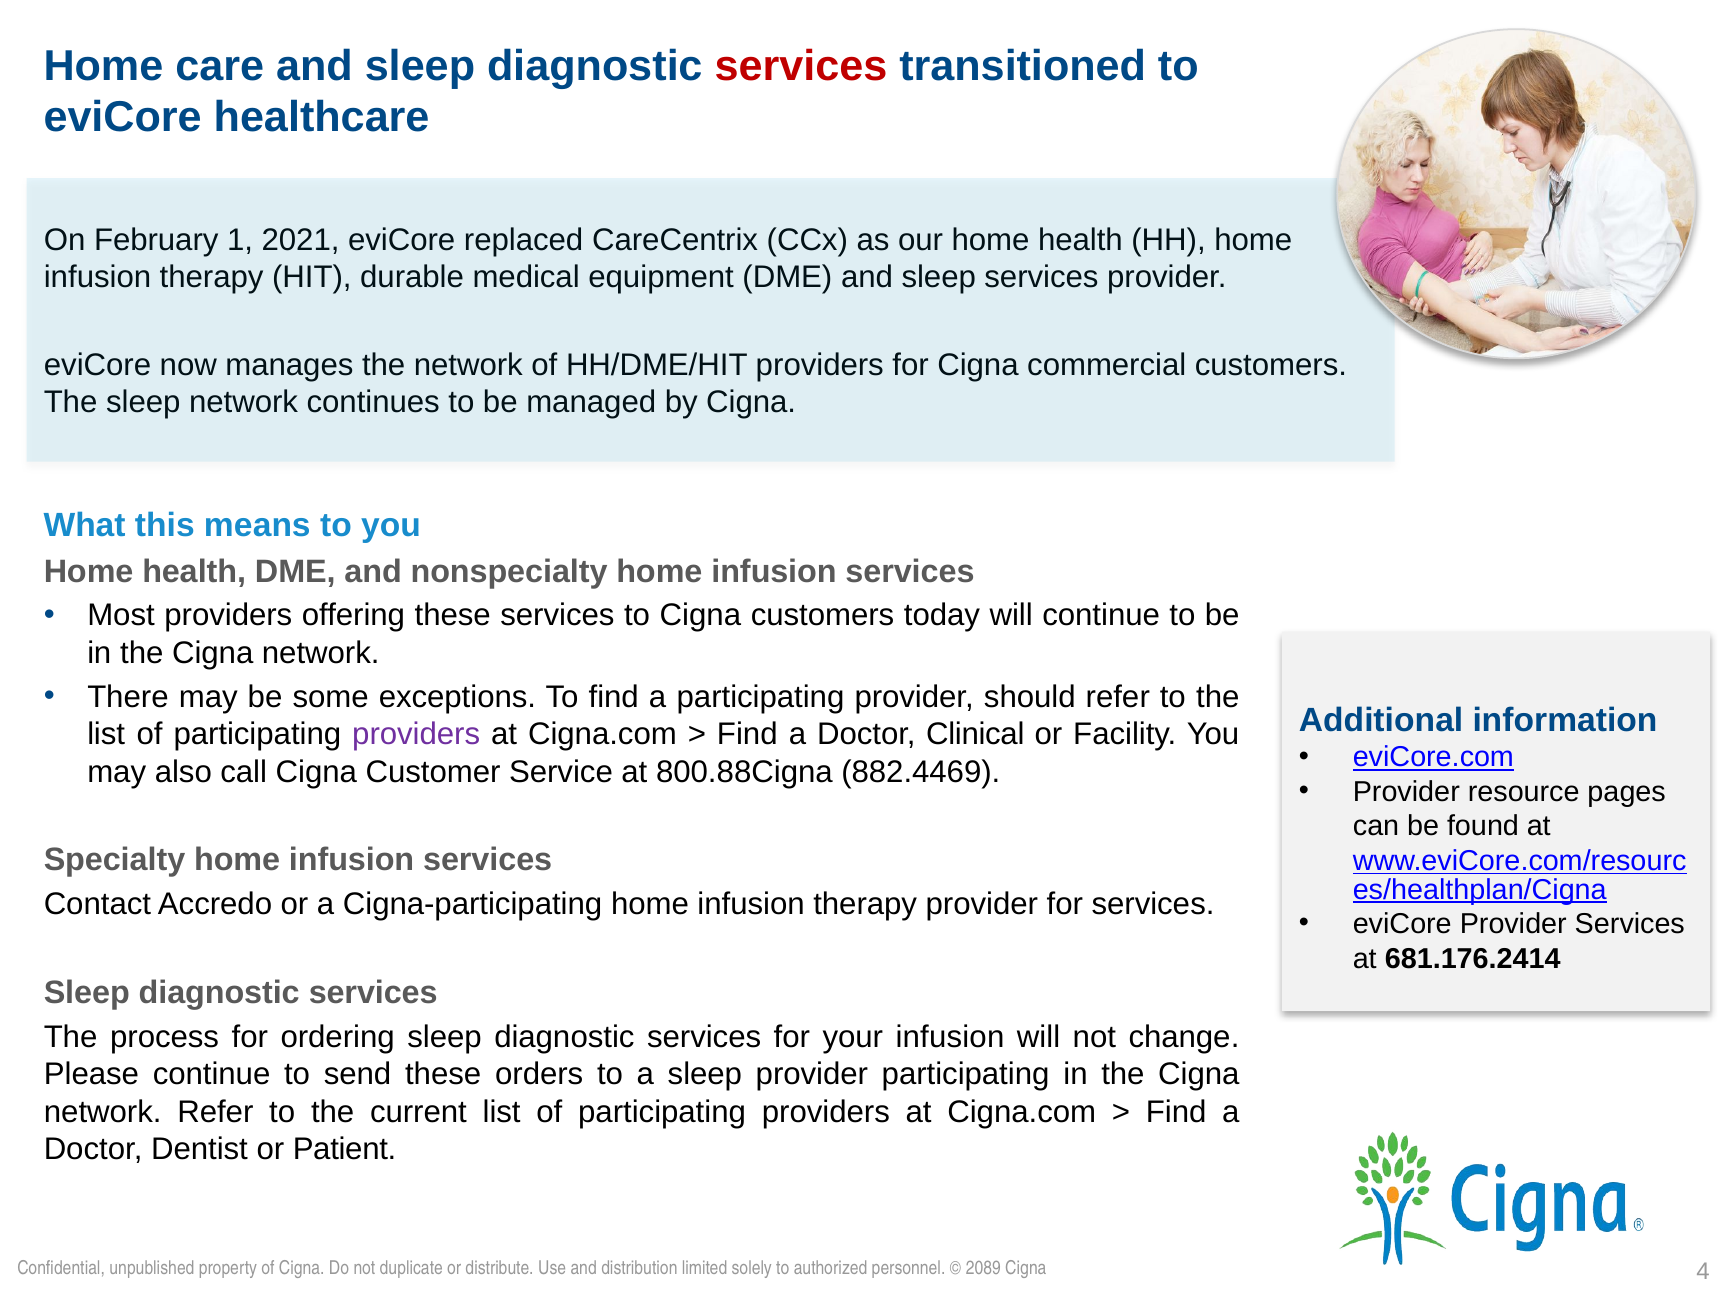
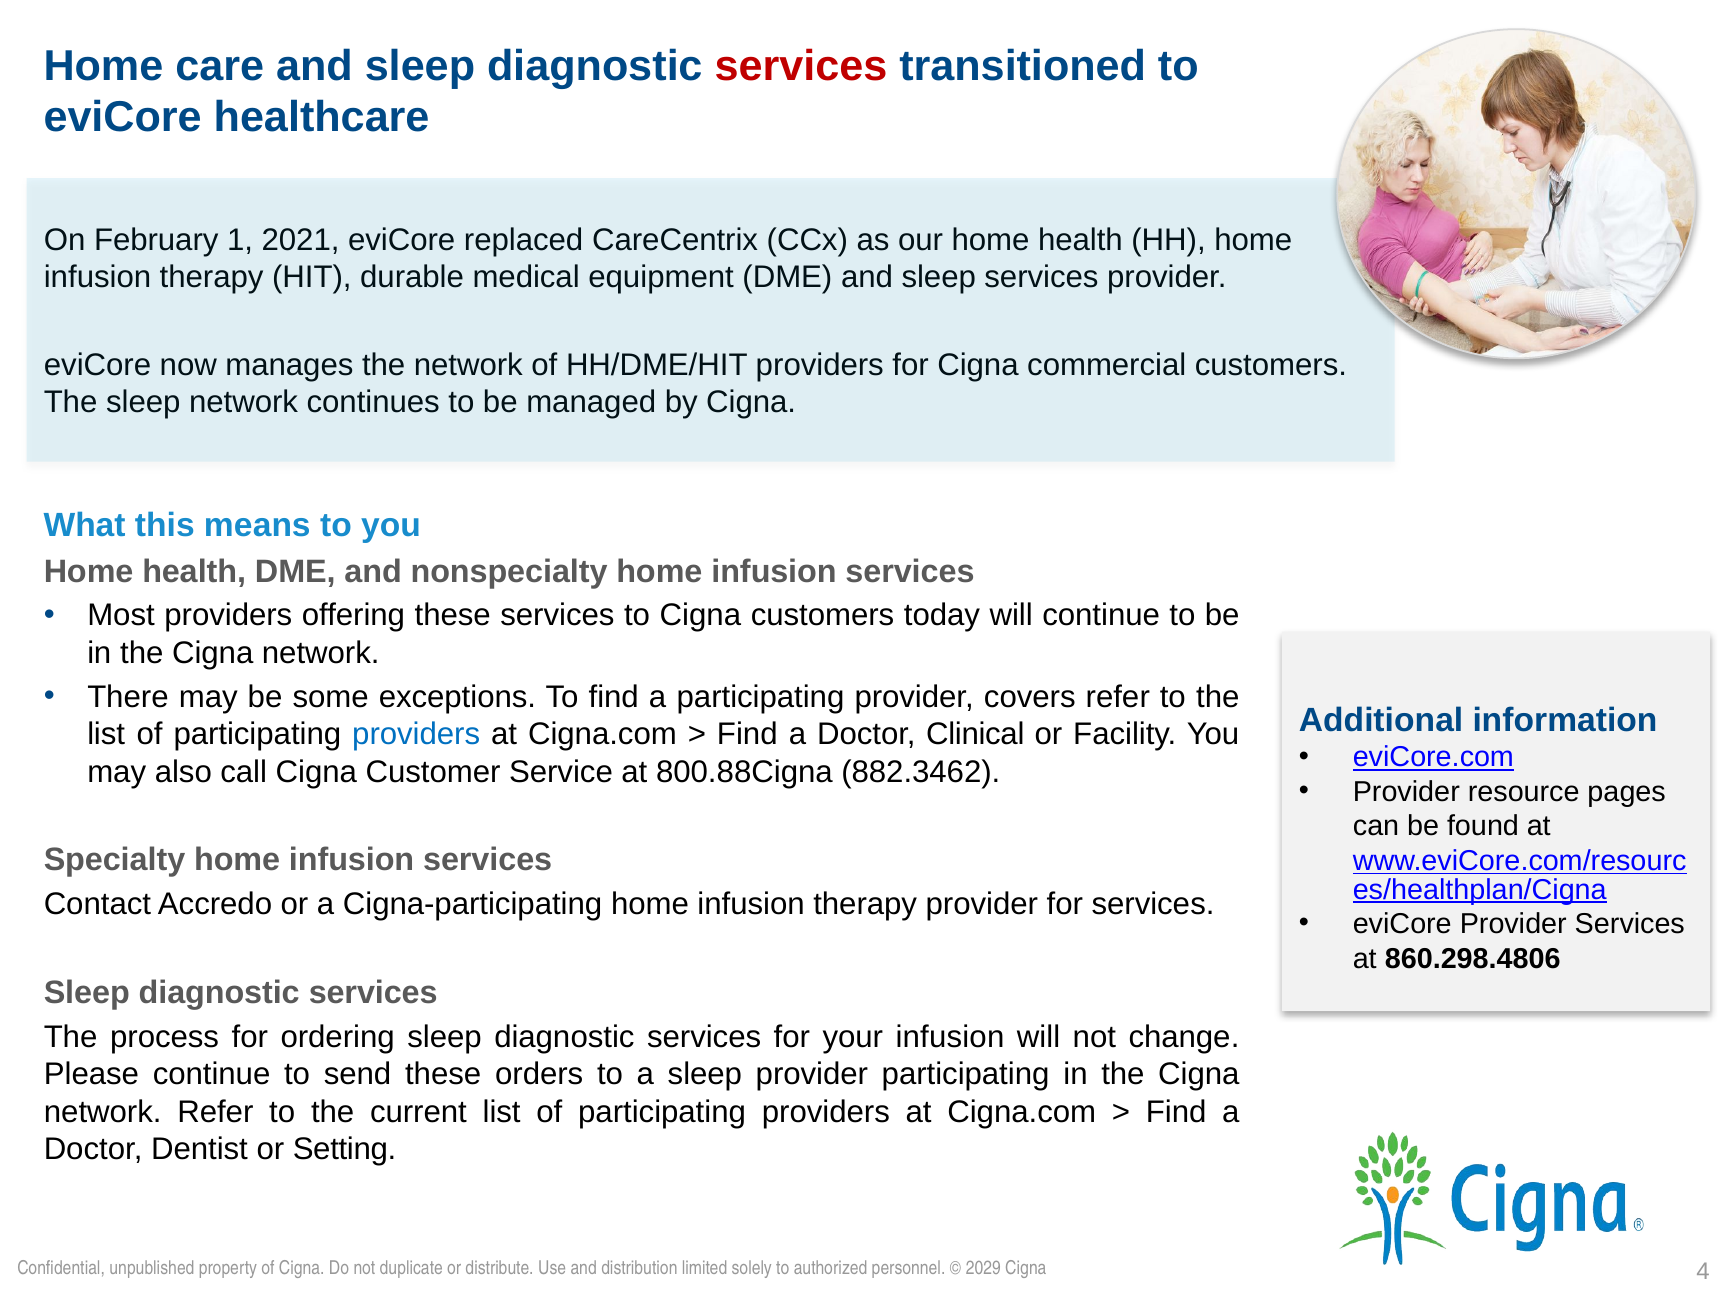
should: should -> covers (1030, 697)
providers colour: purple -> blue (416, 734)
882.4469: 882.4469 -> 882.3462 (921, 772)
681.176.2414: 681.176.2414 -> 860.298.4806 (1473, 959)
Patient: Patient -> Setting (345, 1150)
2089: 2089 -> 2029 (983, 1268)
